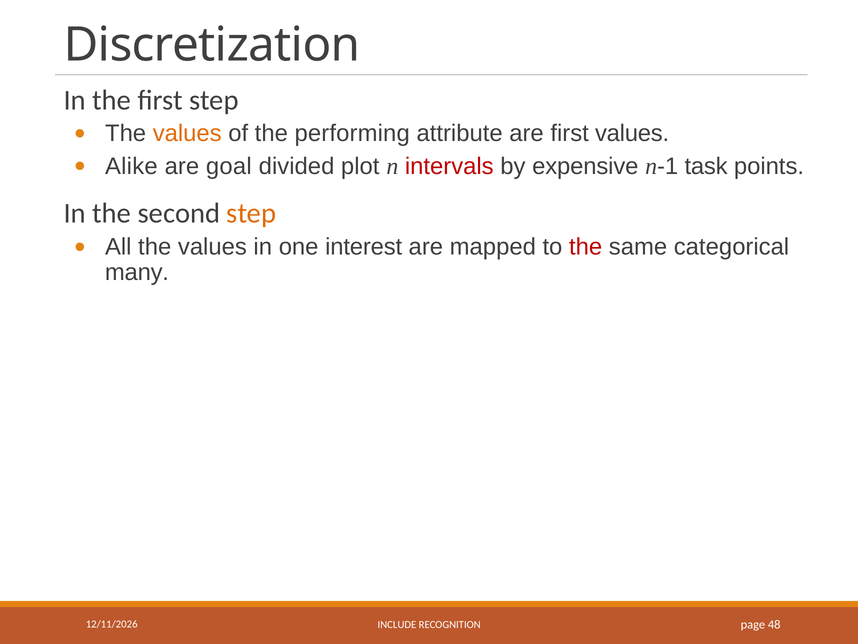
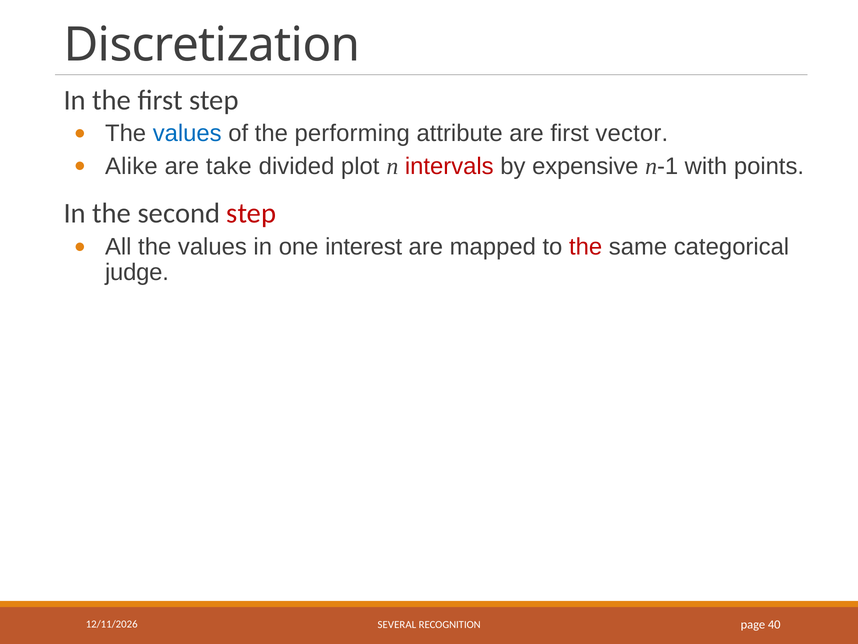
values colour: orange -> blue (187, 133)
first values: values -> vector (632, 133)
goal: goal -> take (229, 166)
task: task -> with (706, 166)
step colour: orange -> red (251, 213)
many: many -> judge (137, 272)
INCLUDE: INCLUDE -> SEVERAL (397, 624)
48: 48 -> 40 (774, 624)
